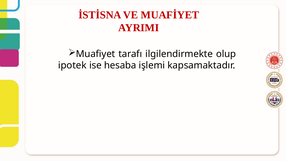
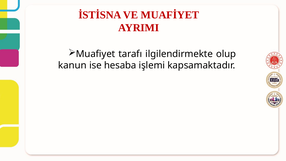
ipotek: ipotek -> kanun (72, 65)
